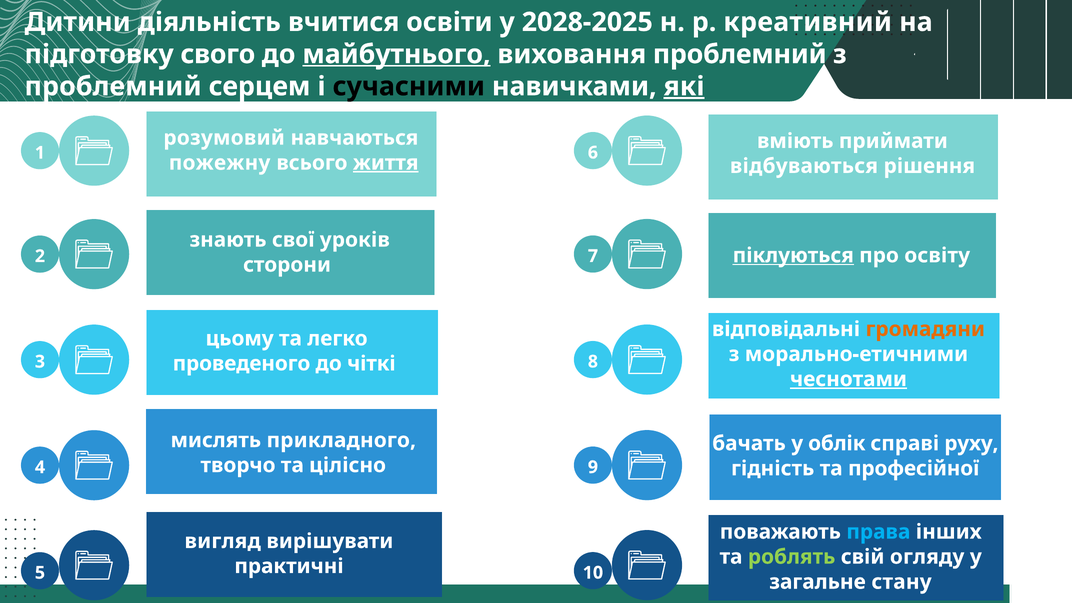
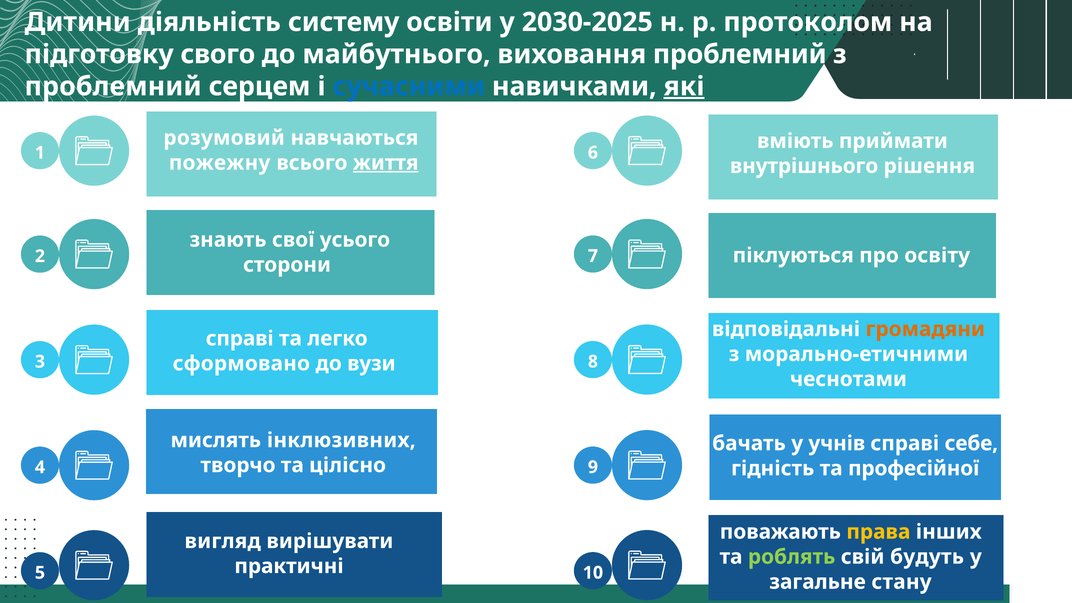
вчитися: вчитися -> систему (344, 22)
2028-2025: 2028-2025 -> 2030-2025 (587, 22)
креативний: креативний -> протоколом (808, 22)
майбутнього underline: present -> none (396, 54)
сучасними colour: black -> blue (409, 86)
відбуваються: відбуваються -> внутрішнього (804, 166)
уроків: уроків -> усього (355, 240)
піклуються underline: present -> none (793, 255)
цьому: цьому -> справі (240, 339)
проведеного: проведеного -> сформовано (241, 364)
чіткі: чіткі -> вузи (371, 364)
чеснотами underline: present -> none (848, 379)
прикладного: прикладного -> інклюзивних (341, 440)
облік: облік -> учнів (837, 443)
руху: руху -> себе (971, 443)
права colour: light blue -> yellow (878, 532)
огляду: огляду -> будуть (927, 557)
